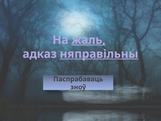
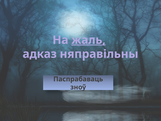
няправільны underline: present -> none (99, 54)
